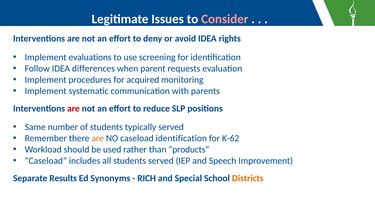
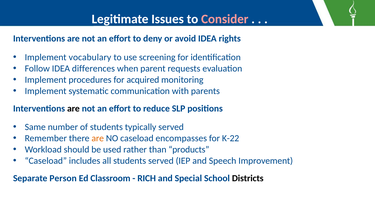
evaluations: evaluations -> vocabulary (90, 57)
are colour: red -> black (73, 108)
caseload identification: identification -> encompasses (181, 138)
K-62: K-62 -> K-22 (231, 138)
Results: Results -> Person (63, 178)
Synonyms: Synonyms -> Classroom (110, 178)
Districts colour: orange -> black (248, 178)
